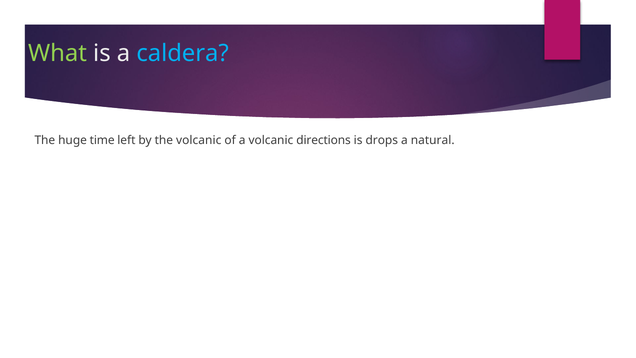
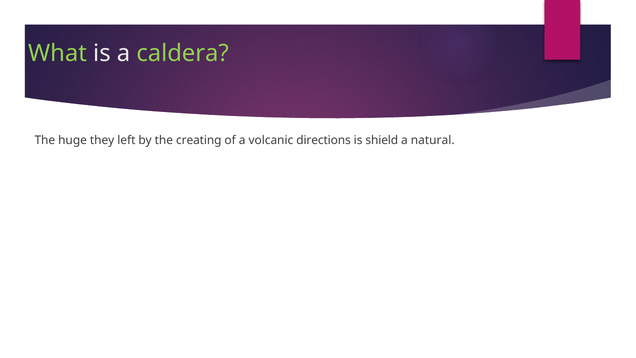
caldera colour: light blue -> light green (183, 53)
time: time -> they (102, 140)
the volcanic: volcanic -> creating (199, 140)
drops: drops -> shield (382, 140)
